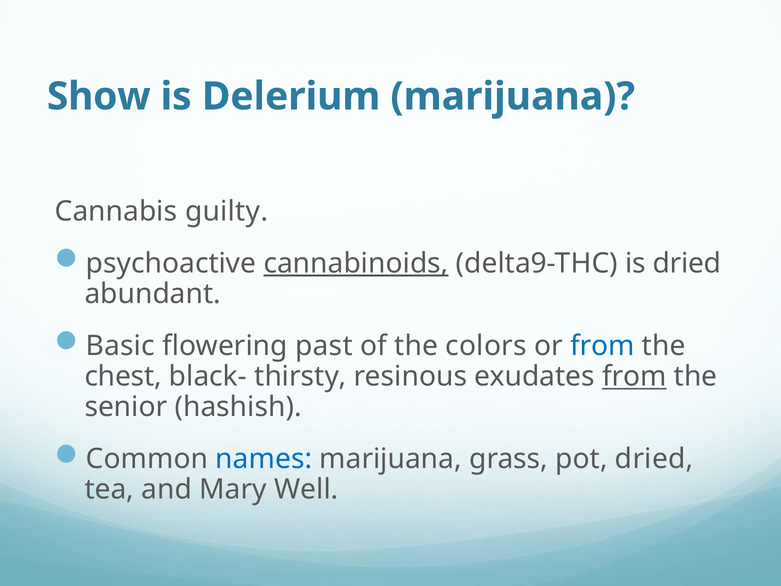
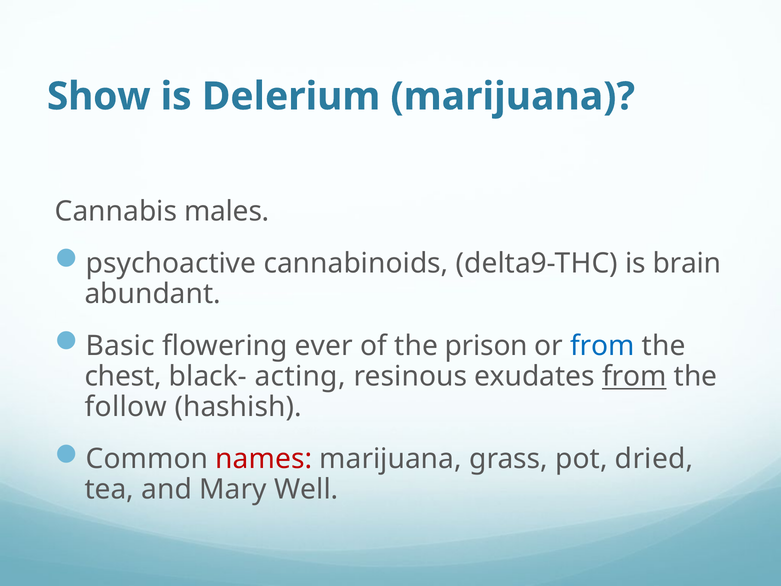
guilty: guilty -> males (227, 211)
cannabinoids underline: present -> none (356, 263)
is dried: dried -> brain (687, 263)
past: past -> ever (324, 346)
colors: colors -> prison (486, 346)
thirsty: thirsty -> acting (300, 376)
senior: senior -> follow (126, 407)
names colour: blue -> red (264, 459)
